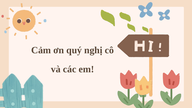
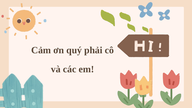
nghị: nghị -> phải (93, 50)
